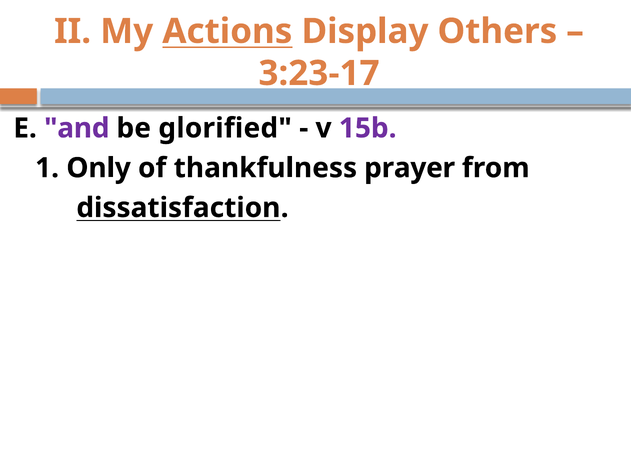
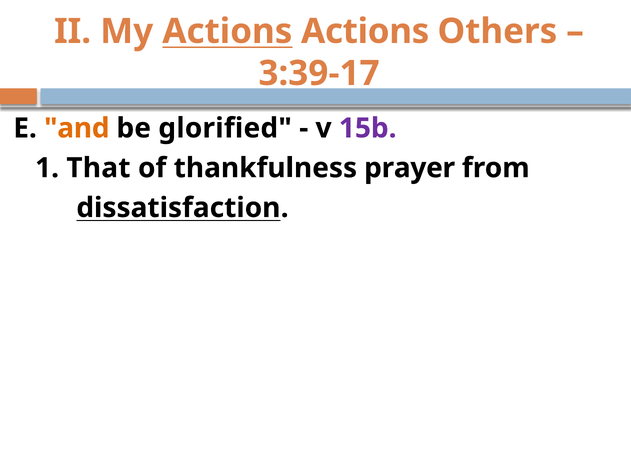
Actions Display: Display -> Actions (365, 31)
3:23-17: 3:23-17 -> 3:39-17 (319, 73)
and colour: purple -> orange (77, 128)
Only: Only -> That (98, 168)
